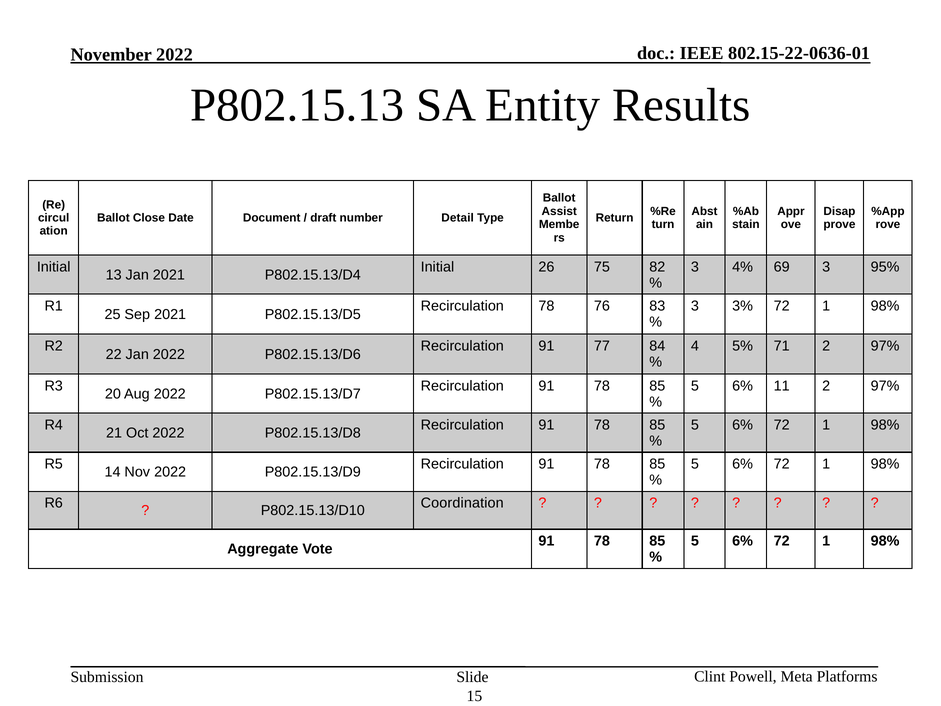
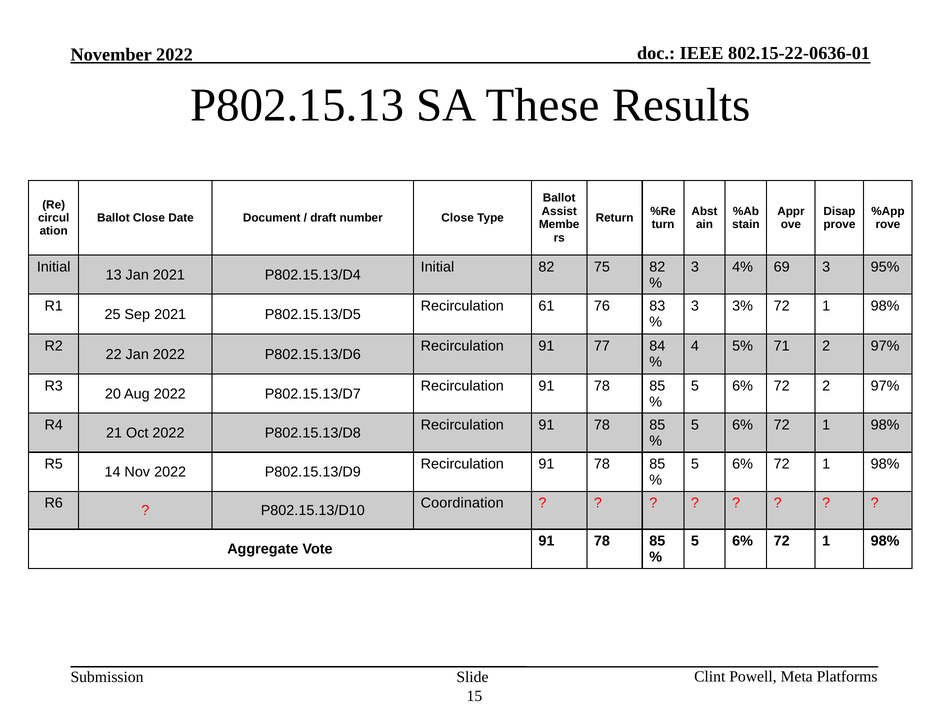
Entity: Entity -> These (543, 105)
number Detail: Detail -> Close (458, 218)
Initial 26: 26 -> 82 (546, 267)
Recirculation 78: 78 -> 61 (546, 306)
11: 11 -> 72 (782, 386)
